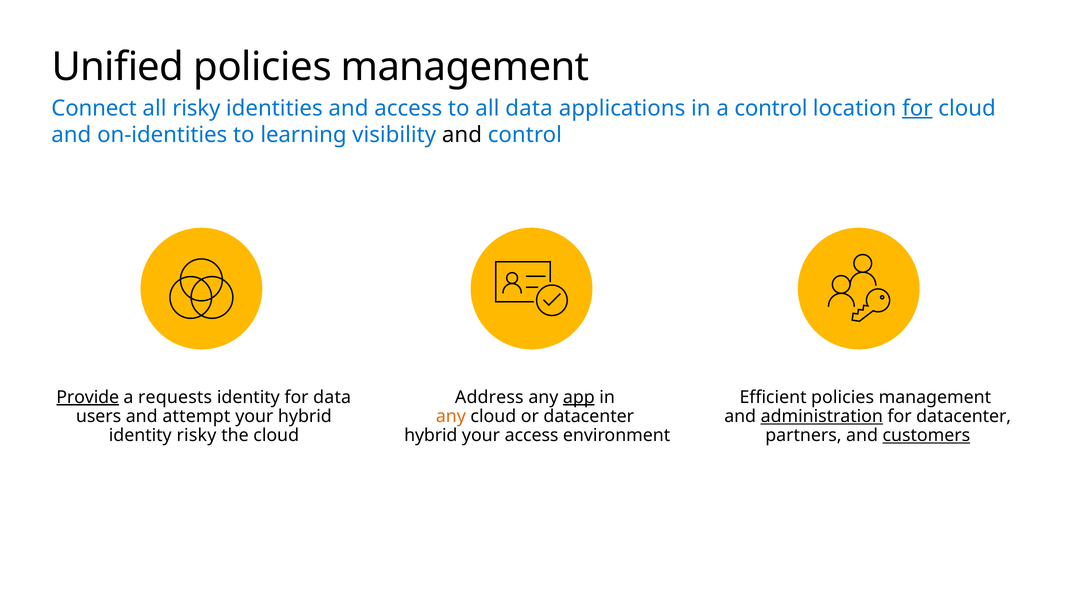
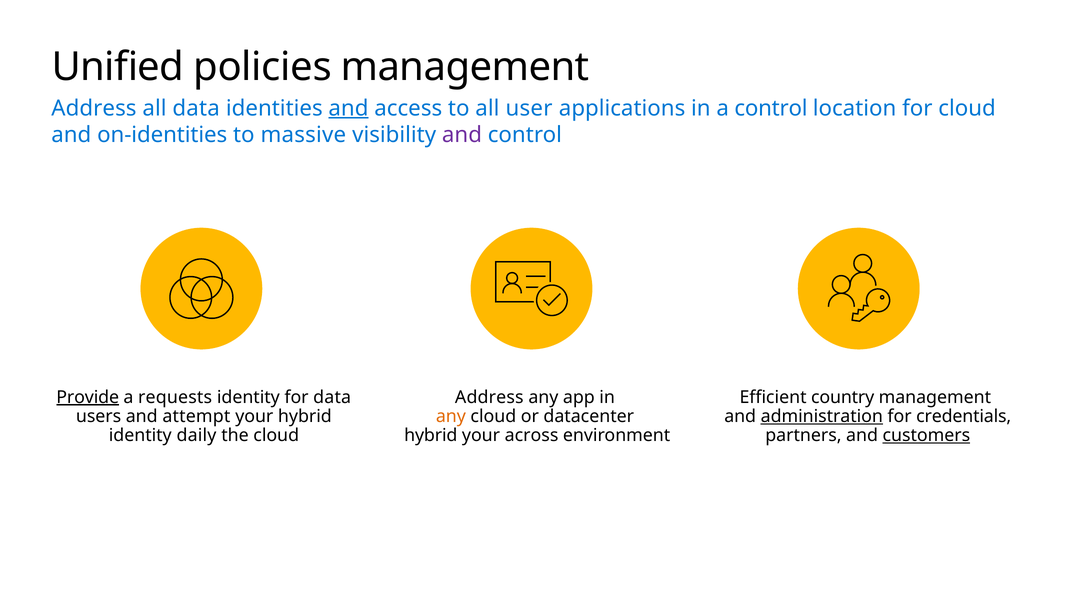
Connect: Connect -> Address (94, 108)
all risky: risky -> data (196, 108)
and underline: none -> present (348, 108)
all data: data -> user (529, 108)
for underline: present -> none (917, 108)
learning: learning -> massive (303, 135)
and colour: black -> purple (462, 135)
app underline: present -> none (579, 397)
Efficient policies: policies -> country (843, 397)
for datacenter: datacenter -> credentials (964, 417)
identity risky: risky -> daily (196, 436)
your access: access -> across (532, 436)
